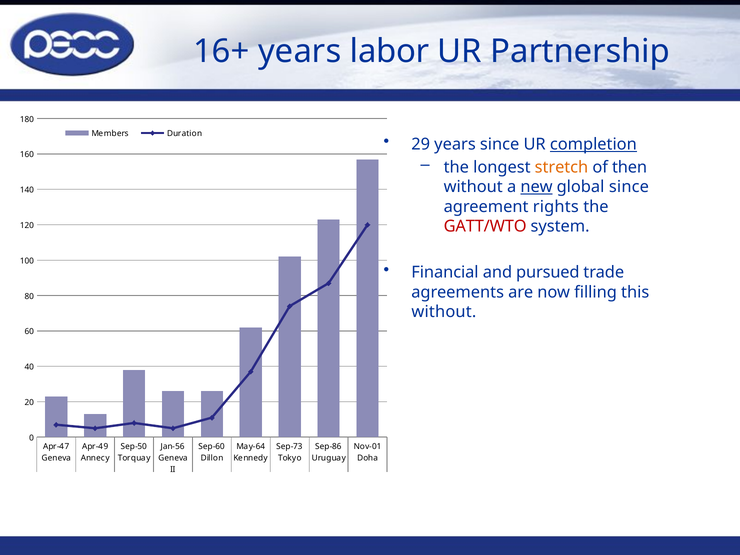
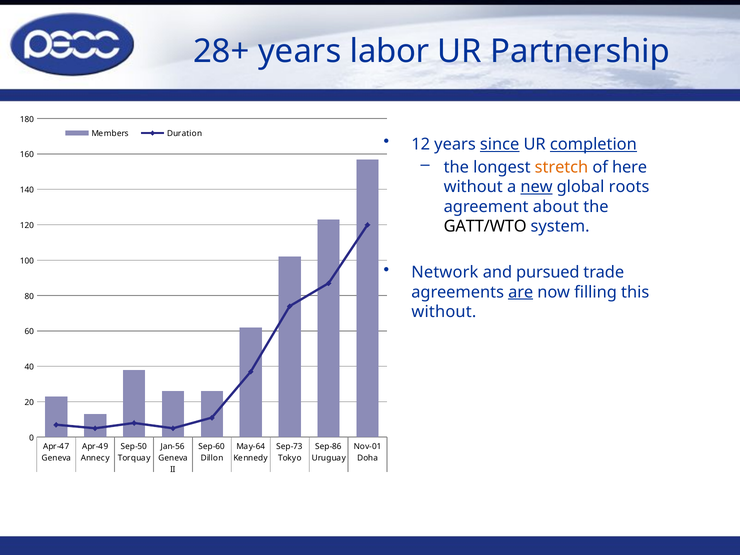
16+: 16+ -> 28+ (221, 52)
29: 29 -> 12 (421, 144)
since underline: none -> present (500, 144)
then: then -> here (630, 167)
global since: since -> roots (629, 187)
rights: rights -> about (556, 207)
GATT/WTO colour: red -> black (485, 226)
Financial: Financial -> Network (445, 272)
are underline: none -> present (521, 292)
